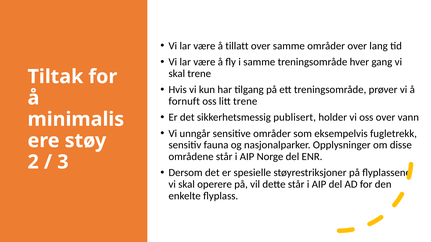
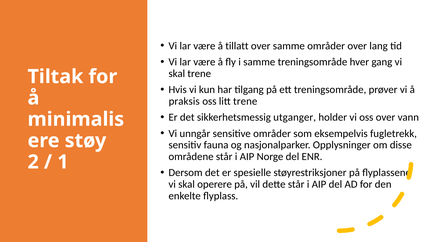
fornuft: fornuft -> praksis (184, 101)
publisert: publisert -> utganger (295, 118)
3: 3 -> 1 (63, 162)
